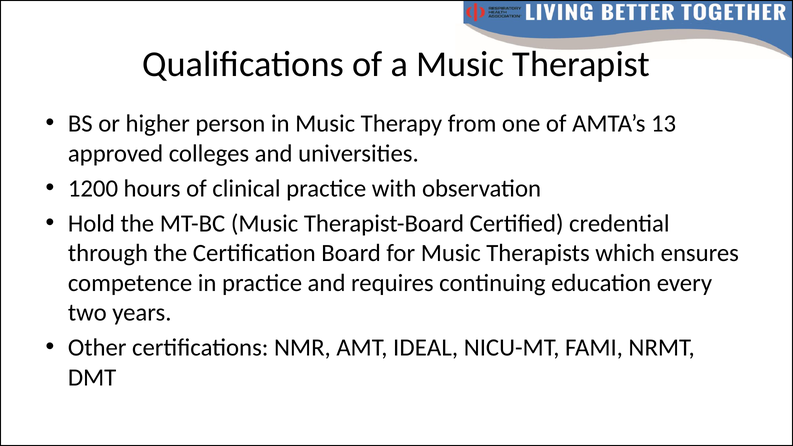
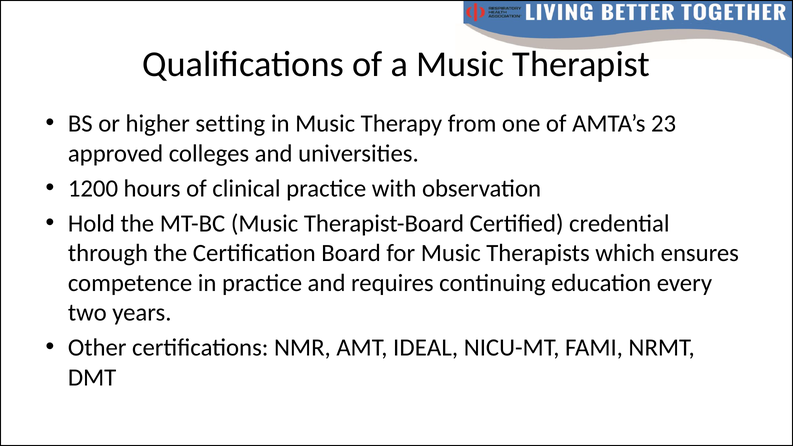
person: person -> setting (230, 124)
13: 13 -> 23 (664, 124)
